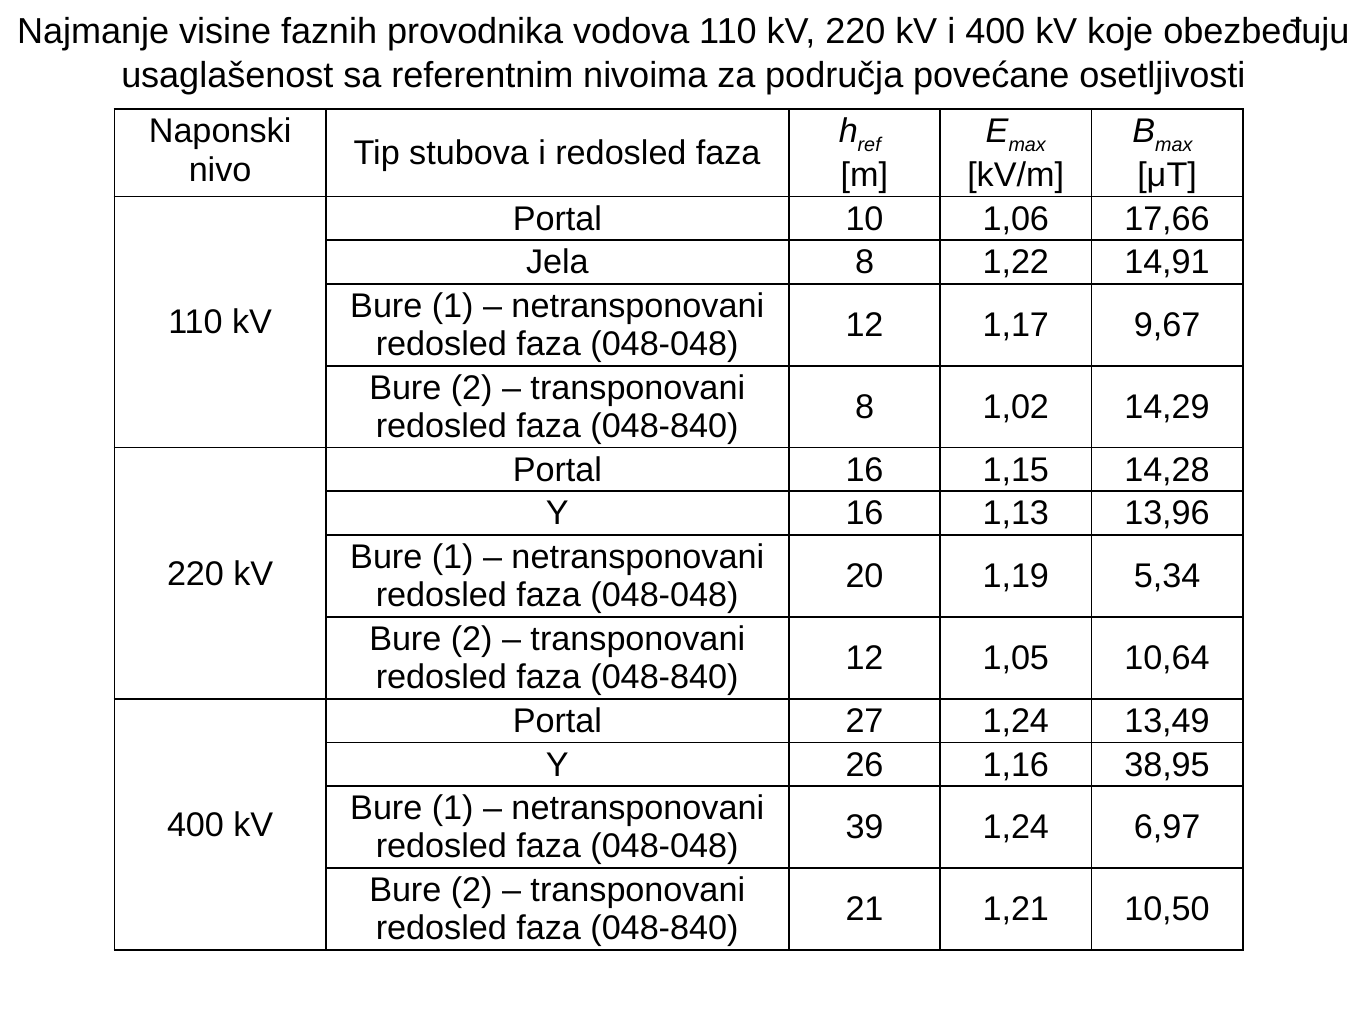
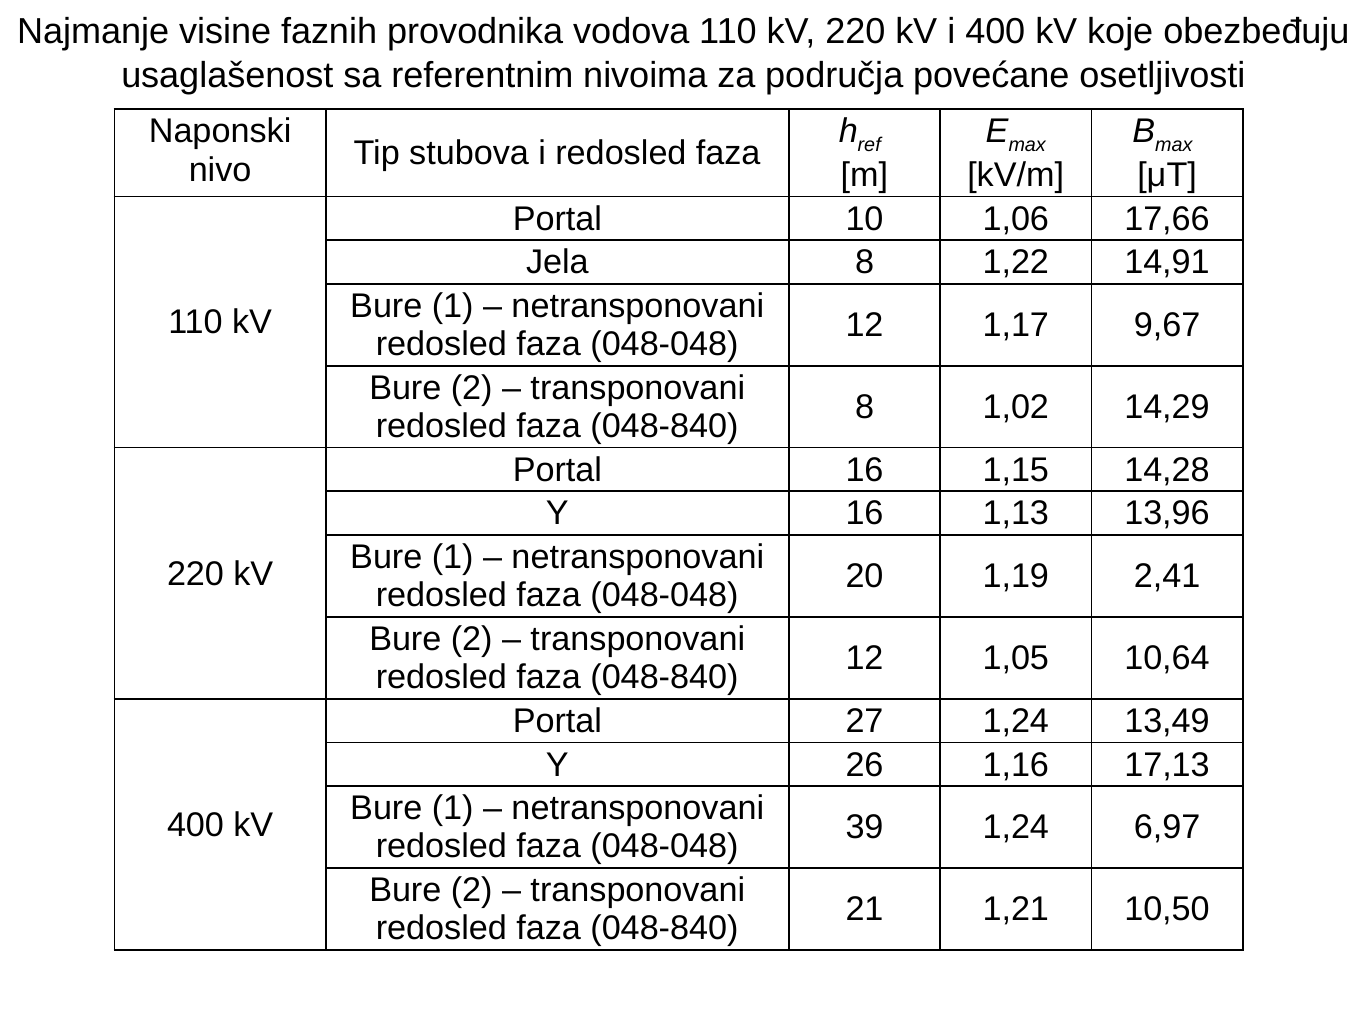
5,34: 5,34 -> 2,41 (1167, 576)
38,95: 38,95 -> 17,13 (1167, 765)
